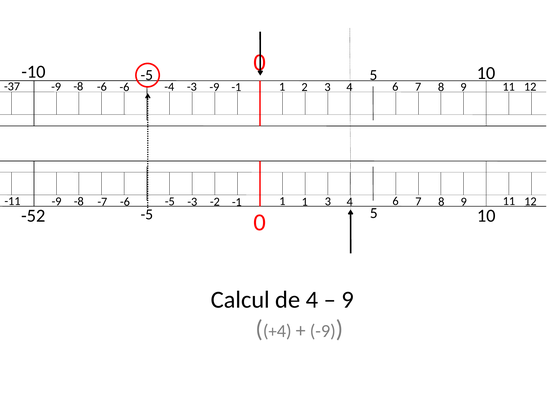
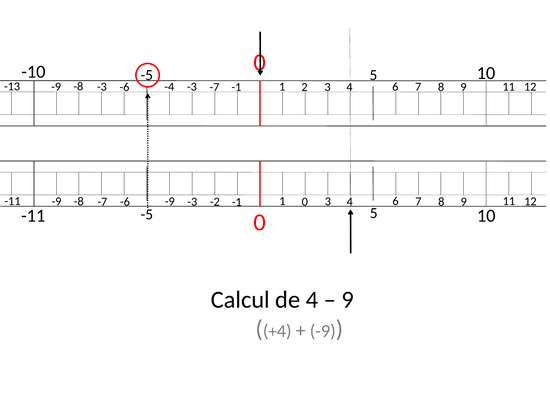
-37: -37 -> -13 (12, 86)
-8 -6: -6 -> -3 (102, 87)
-4 -9: -9 -> -7 (214, 87)
1 1: 1 -> 0 (305, 202)
-5: -5 -> -9 (170, 201)
-52: -52 -> -11 (33, 216)
